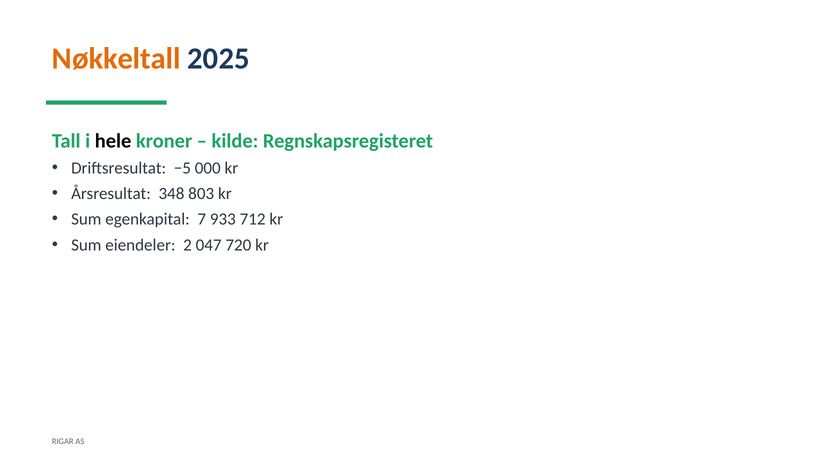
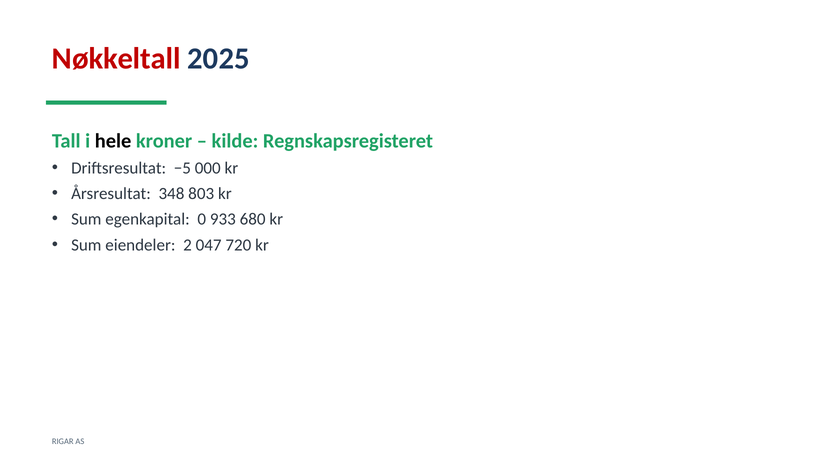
Nøkkeltall colour: orange -> red (116, 58)
7: 7 -> 0 (202, 219)
712: 712 -> 680 (253, 219)
